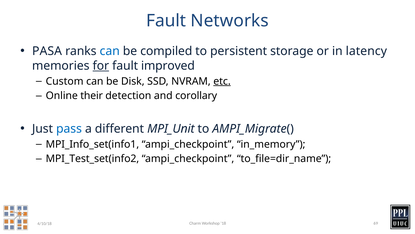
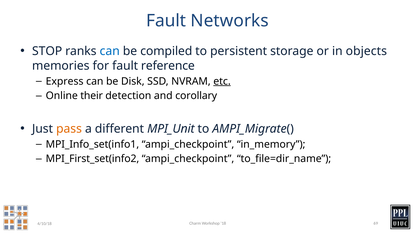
PASA: PASA -> STOP (47, 51)
latency: latency -> objects (366, 51)
for underline: present -> none (101, 66)
improved: improved -> reference (168, 66)
Custom: Custom -> Express (65, 81)
pass colour: blue -> orange (69, 129)
MPI_Test_set(info2: MPI_Test_set(info2 -> MPI_First_set(info2 (92, 158)
